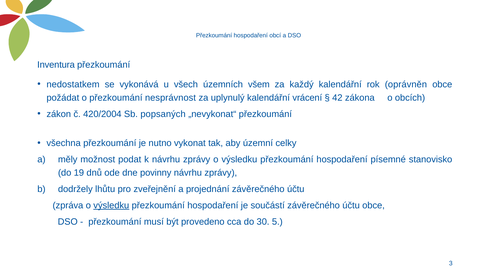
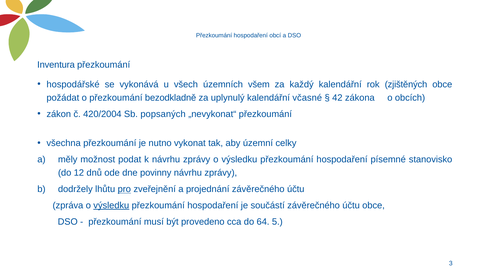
nedostatkem: nedostatkem -> hospodářské (73, 84)
oprávněn: oprávněn -> zjištěných (406, 84)
nesprávnost: nesprávnost -> bezodkladně (171, 98)
vrácení: vrácení -> včasné (307, 98)
19: 19 -> 12 (79, 173)
pro underline: none -> present (124, 189)
30: 30 -> 64 (263, 221)
